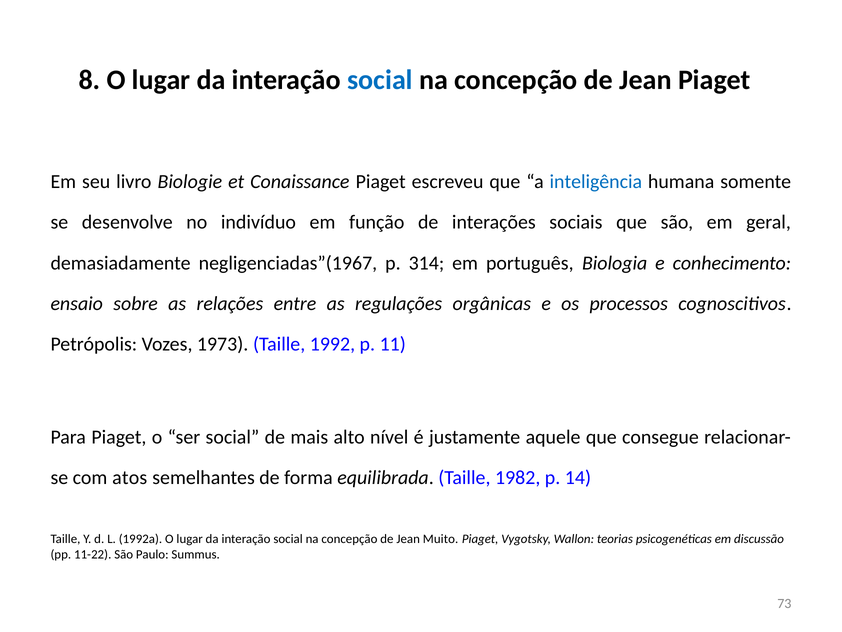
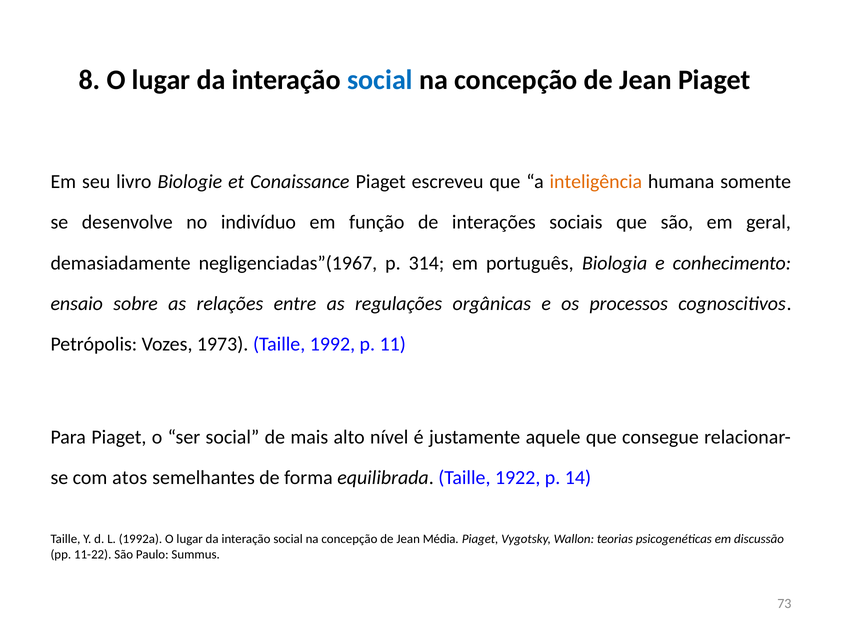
inteligência colour: blue -> orange (596, 182)
1982: 1982 -> 1922 (518, 477)
Muito: Muito -> Média (441, 539)
